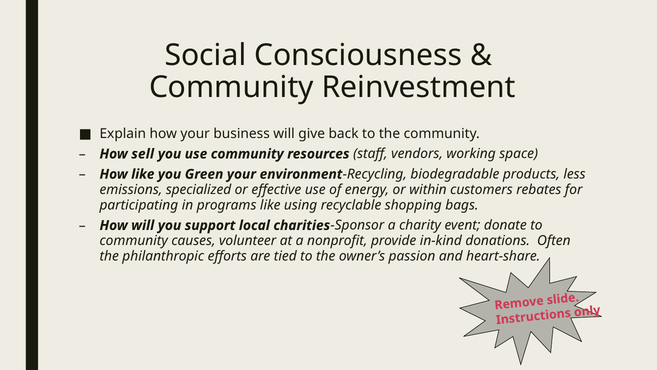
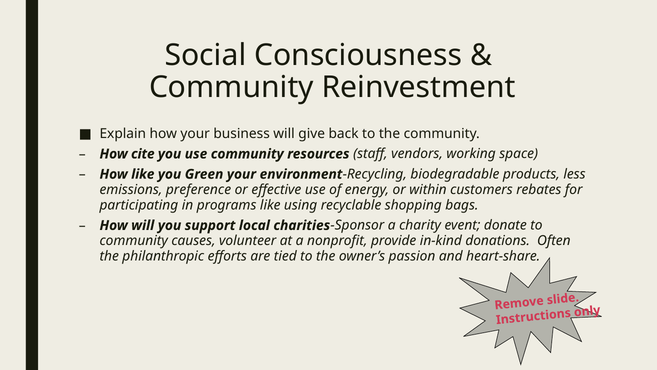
sell: sell -> cite (143, 154)
specialized: specialized -> preference (198, 189)
